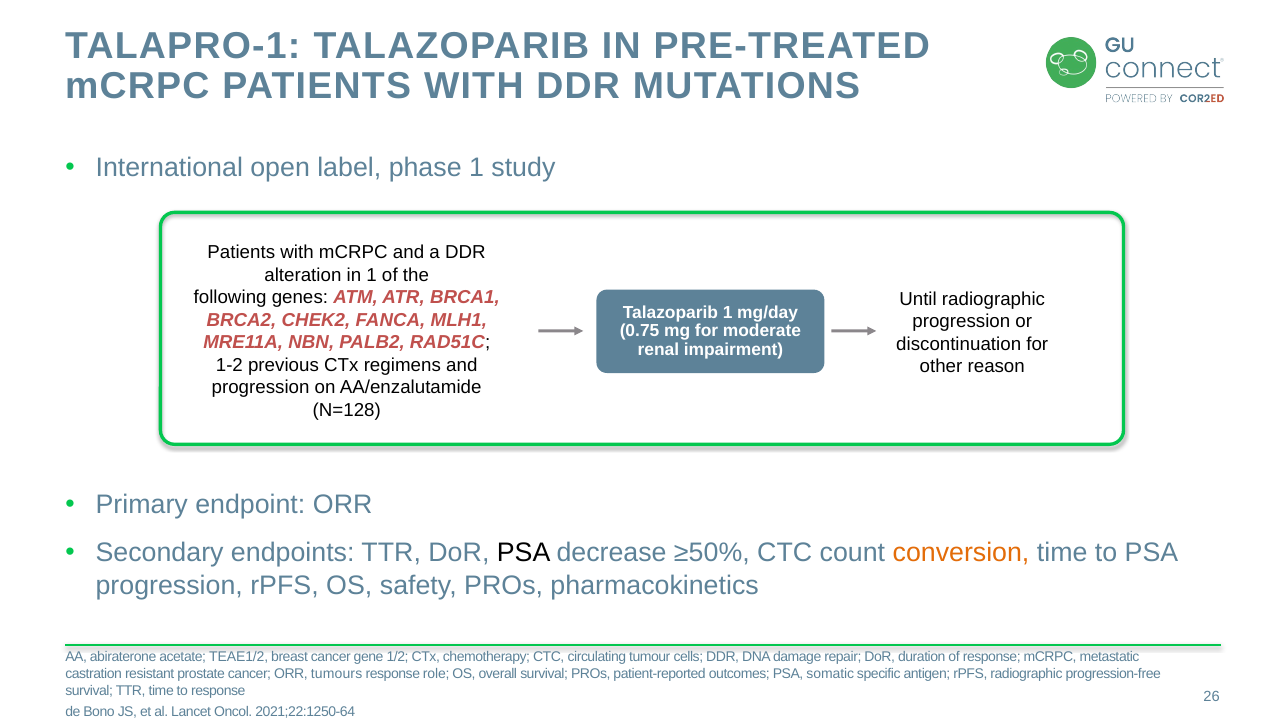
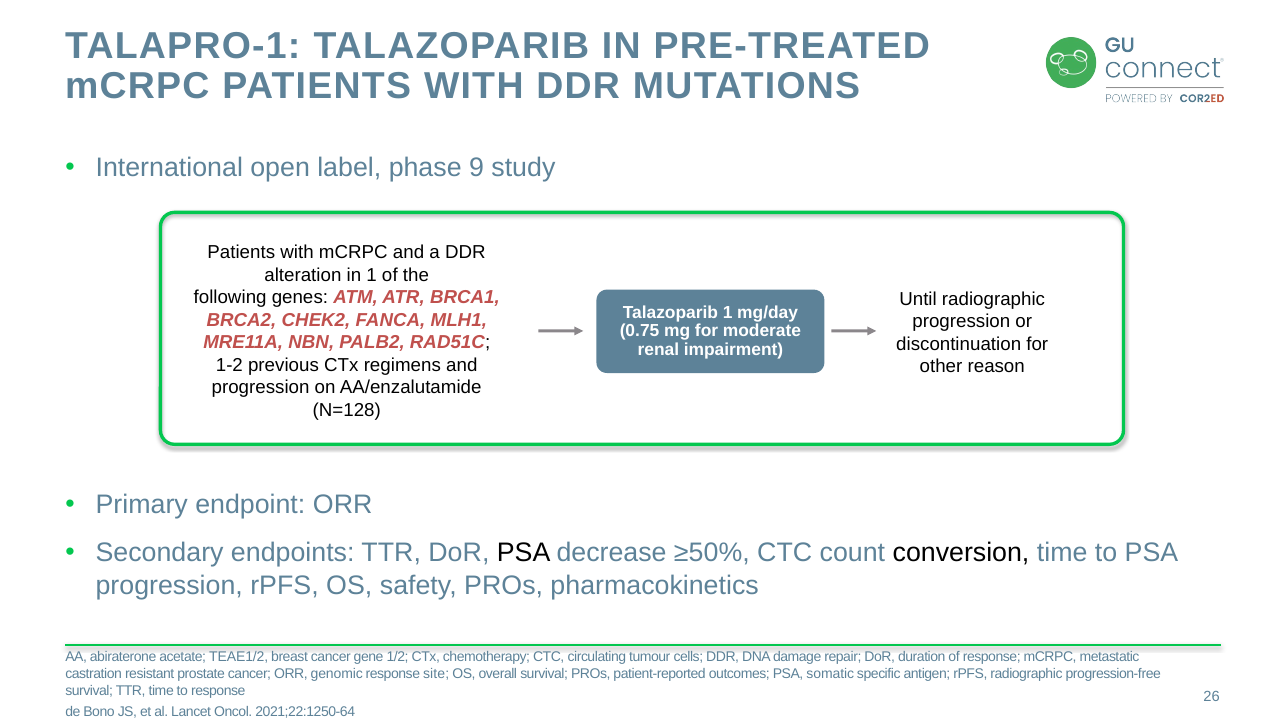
phase 1: 1 -> 9 (477, 168)
conversion colour: orange -> black (961, 553)
tumours: tumours -> genomic (337, 674)
role: role -> site (436, 674)
